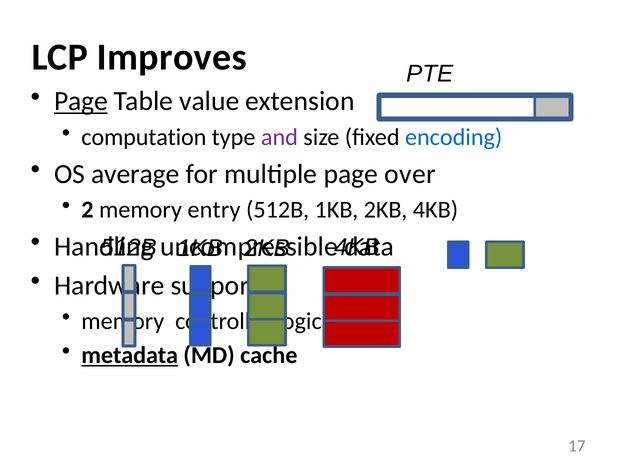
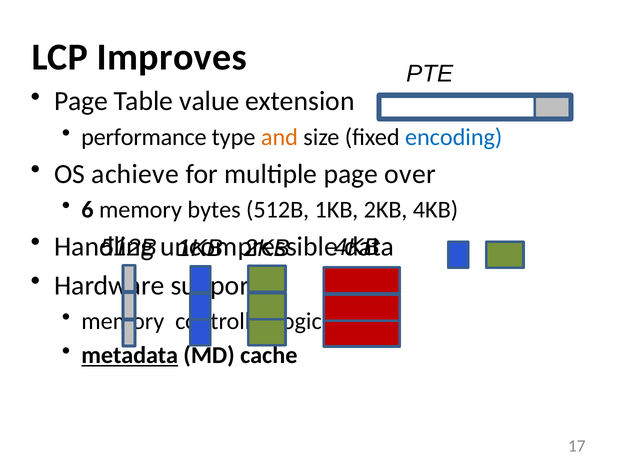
Page underline: present -> none (81, 101)
computation: computation -> performance (144, 137)
and colour: purple -> orange (279, 137)
average: average -> achieve (135, 174)
2: 2 -> 6 (87, 210)
entry: entry -> bytes (214, 210)
